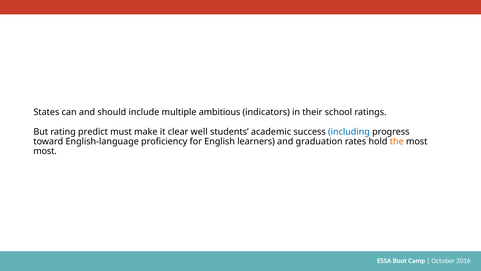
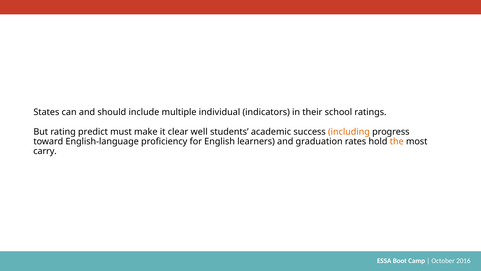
ambitious: ambitious -> individual (219, 112)
including colour: blue -> orange (349, 132)
most: most -> carry (45, 151)
